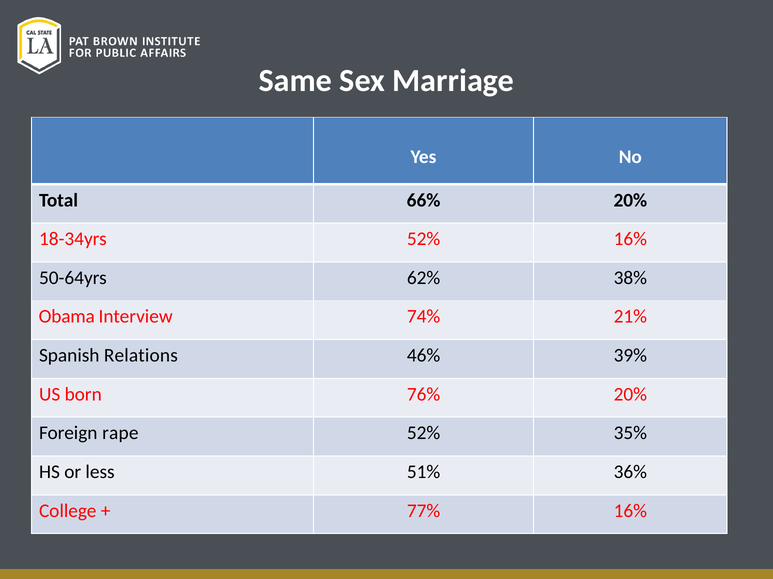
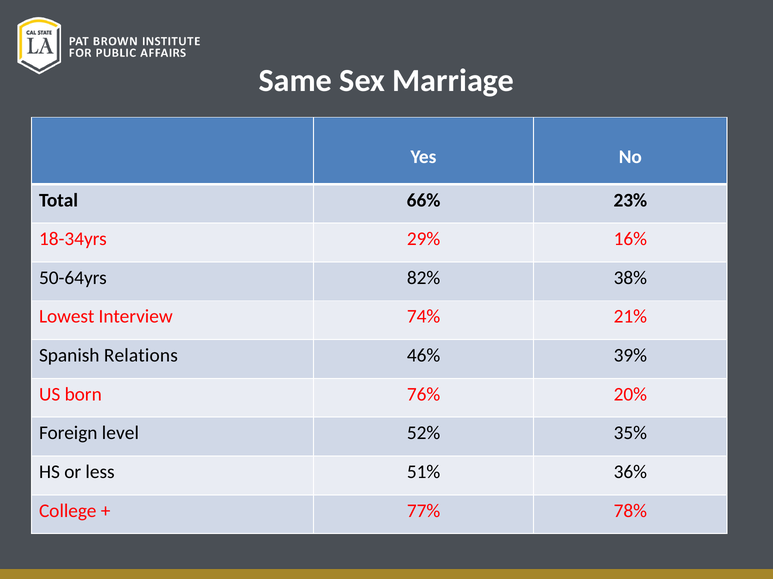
66% 20%: 20% -> 23% (630, 200)
18-34yrs 52%: 52% -> 29% (424, 239)
62%: 62% -> 82% (424, 278)
Obama: Obama -> Lowest (67, 317)
rape: rape -> level (120, 434)
77% 16%: 16% -> 78% (630, 511)
